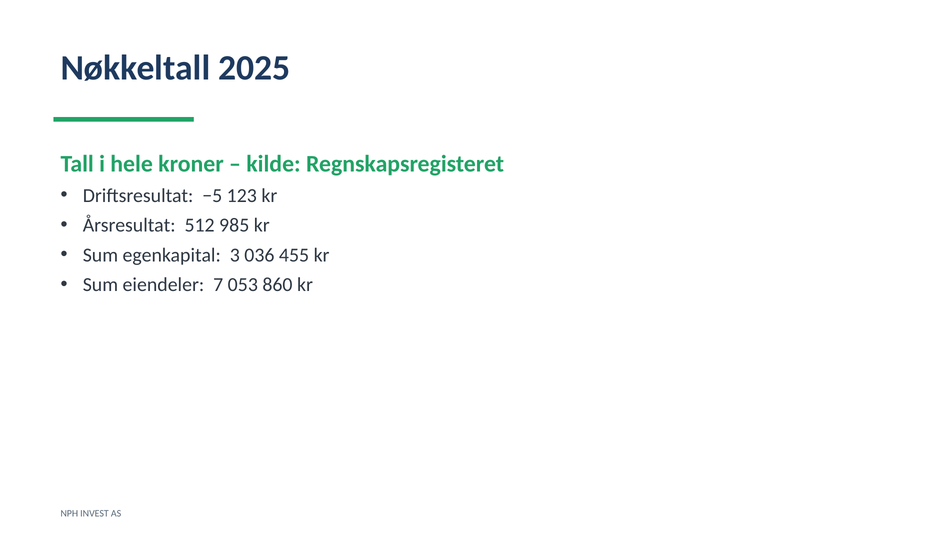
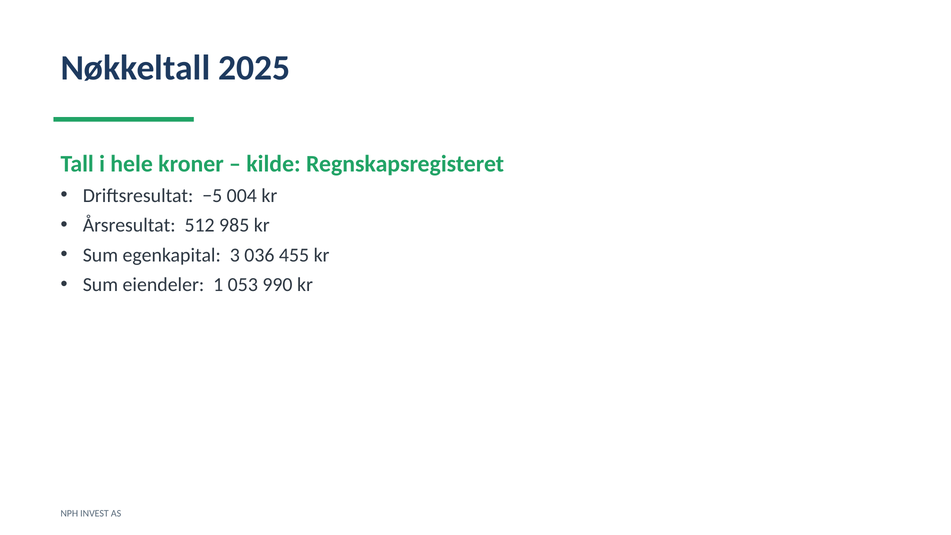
123: 123 -> 004 (242, 196)
7: 7 -> 1 (218, 285)
860: 860 -> 990 (277, 285)
